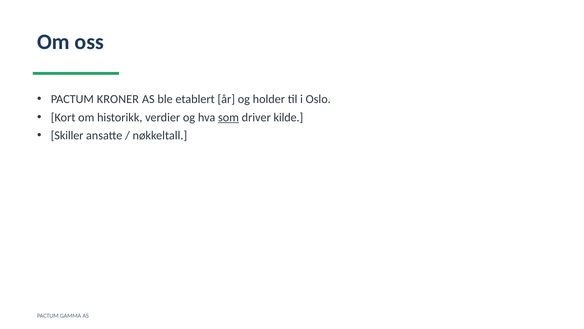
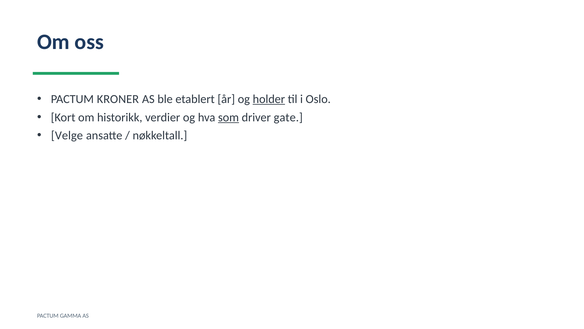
holder underline: none -> present (269, 99)
kilde: kilde -> gate (288, 117)
Skiller: Skiller -> Velge (67, 135)
